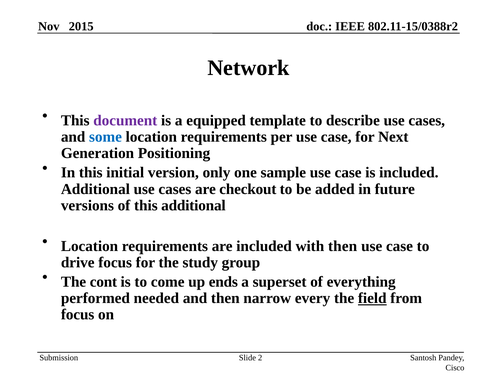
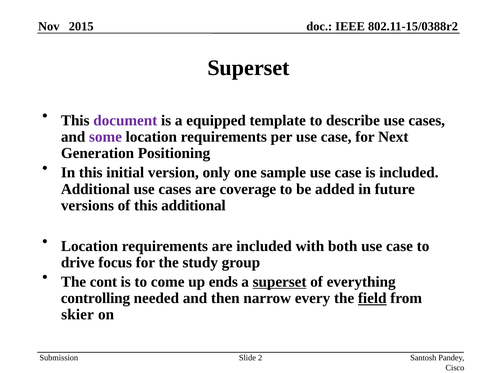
Network: Network -> Superset (248, 68)
some colour: blue -> purple (105, 137)
checkout: checkout -> coverage (248, 189)
with then: then -> both (343, 246)
superset underline: none -> present (280, 282)
performed: performed -> controlling (95, 298)
focus: focus -> skier (78, 314)
